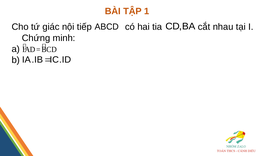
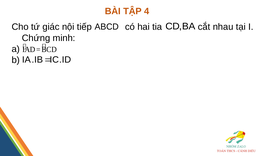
1: 1 -> 4 (147, 11)
